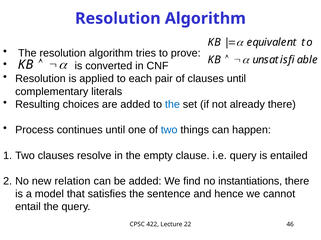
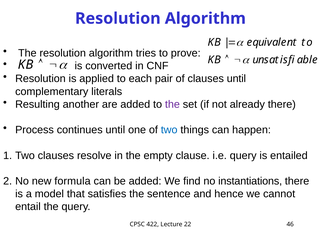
choices: choices -> another (81, 105)
the colour: blue -> purple (172, 105)
relation: relation -> formula (72, 182)
